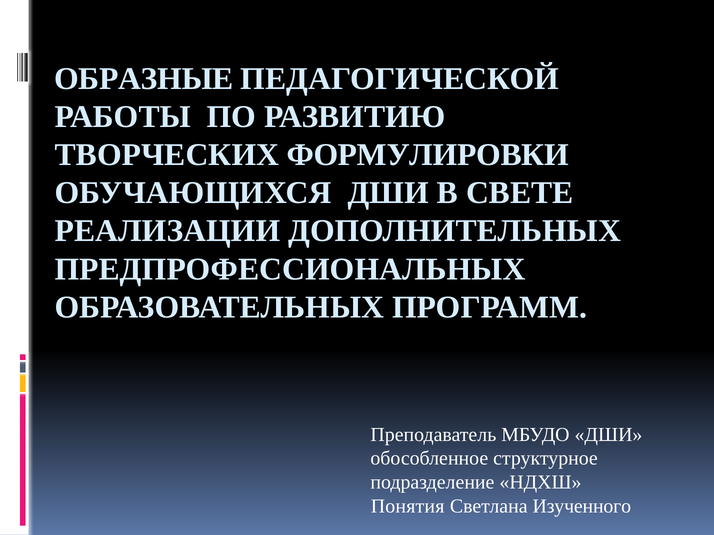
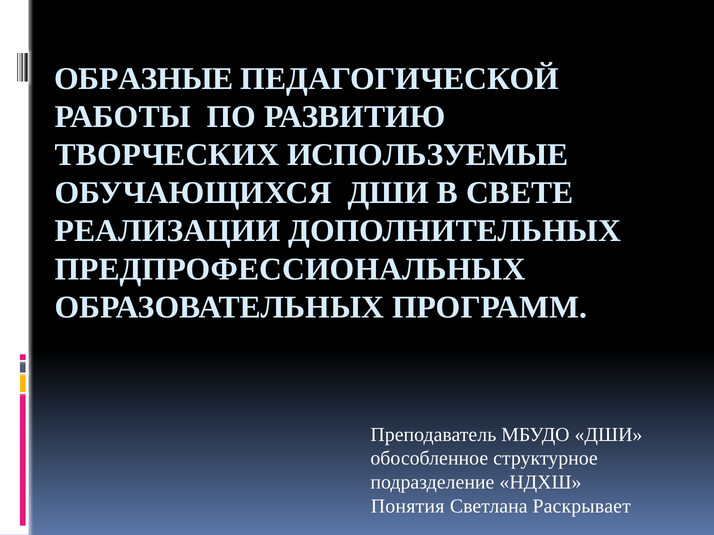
ФОРМУЛИРОВКИ: ФОРМУЛИРОВКИ -> ИСПОЛЬЗУЕМЫЕ (428, 155)
Изученного: Изученного -> Раскрывает (582, 506)
